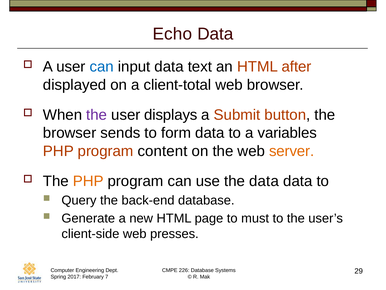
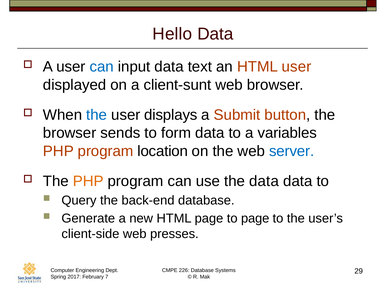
Echo: Echo -> Hello (172, 34)
HTML after: after -> user (296, 67)
client-total: client-total -> client-sunt (177, 85)
the colour: purple -> blue (97, 115)
content: content -> location (163, 151)
server colour: orange -> blue (292, 151)
to must: must -> page (255, 218)
